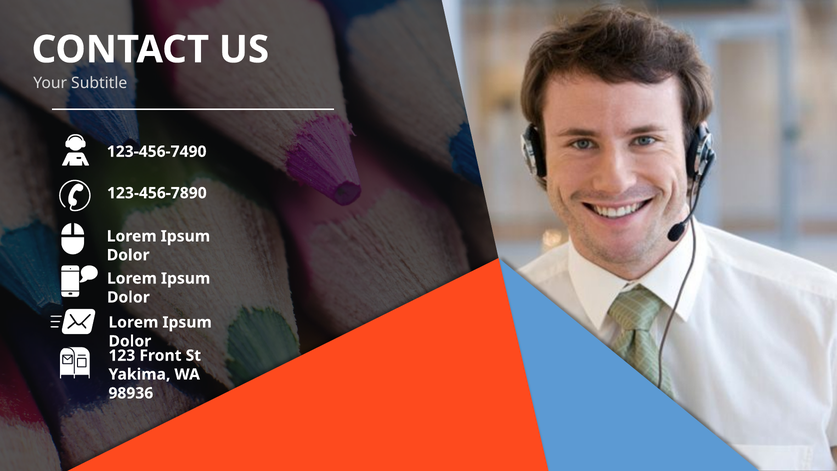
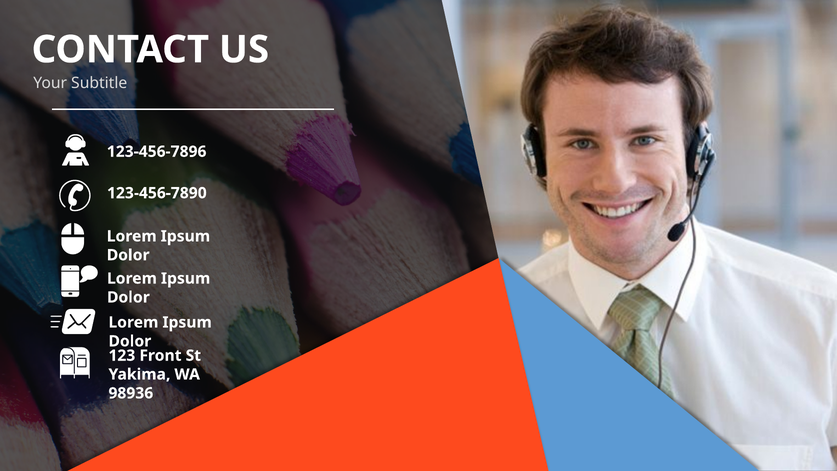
123-456-7490: 123-456-7490 -> 123-456-7896 (157, 152)
